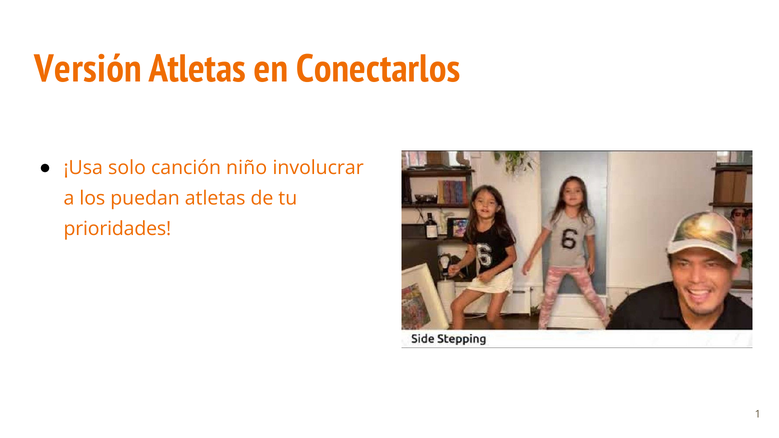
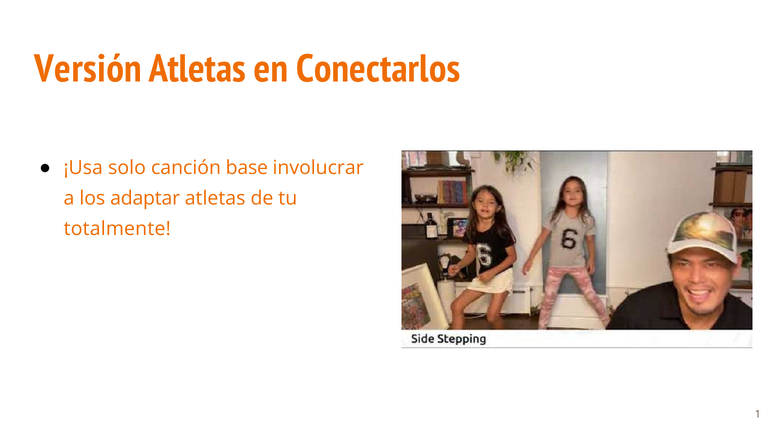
niño: niño -> base (247, 168)
puedan: puedan -> adaptar (145, 199)
prioridades: prioridades -> totalmente (117, 229)
